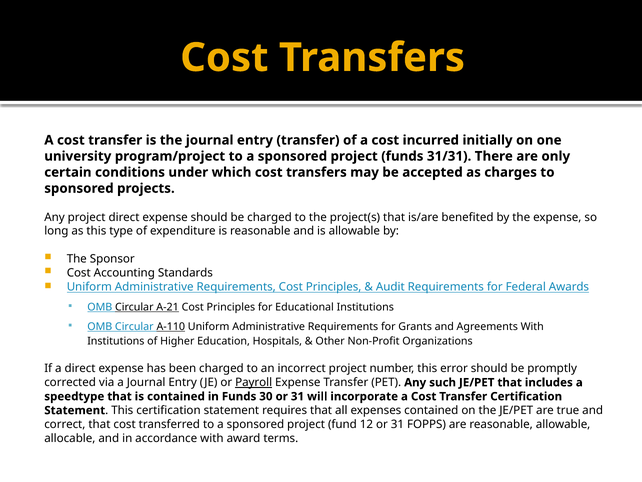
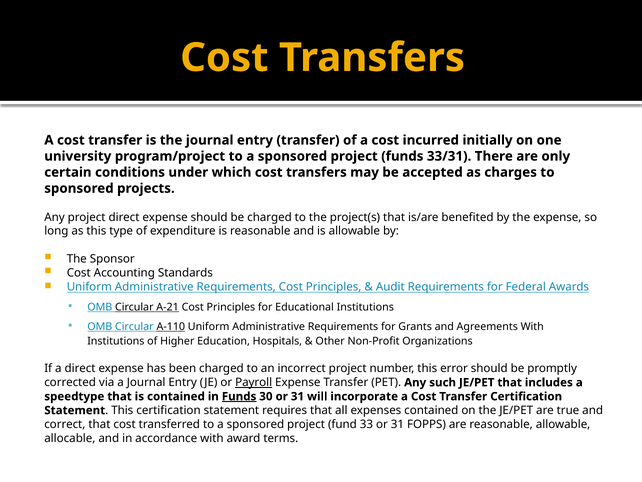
31/31: 31/31 -> 33/31 (449, 156)
Funds underline: none -> present (239, 396)
12: 12 -> 33 (366, 424)
